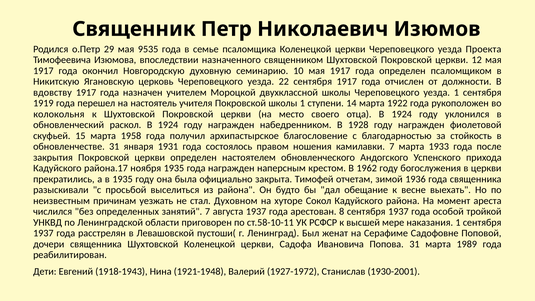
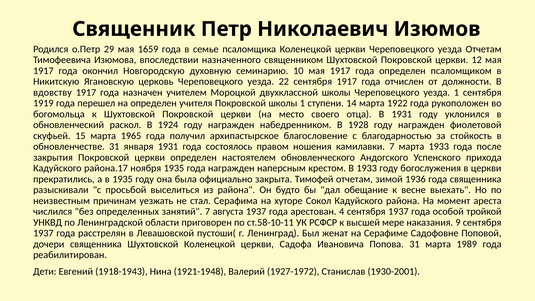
9535: 9535 -> 1659 (148, 49)
уезда Проекта: Проекта -> Отчетам (484, 49)
на настоятель: настоятель -> определен (154, 103)
колокольня: колокольня -> богомольца (59, 114)
отца В 1924: 1924 -> 1931 (402, 114)
1958: 1958 -> 1965 (131, 136)
В 1962: 1962 -> 1933 (367, 168)
Духовном: Духовном -> Серафима (236, 201)
8: 8 -> 4 (342, 212)
наказания 1: 1 -> 9 (458, 222)
